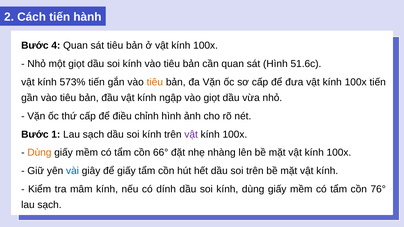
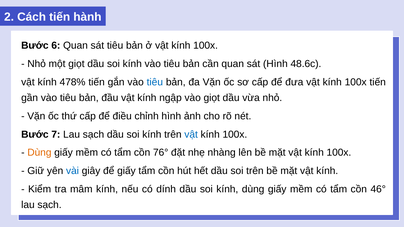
4: 4 -> 6 (56, 46)
51.6c: 51.6c -> 48.6c (306, 64)
573%: 573% -> 478% (73, 82)
tiêu colour: orange -> blue (155, 82)
1: 1 -> 7 (56, 135)
vật colour: purple -> blue (191, 135)
66°: 66° -> 76° (161, 153)
76°: 76° -> 46° (378, 189)
